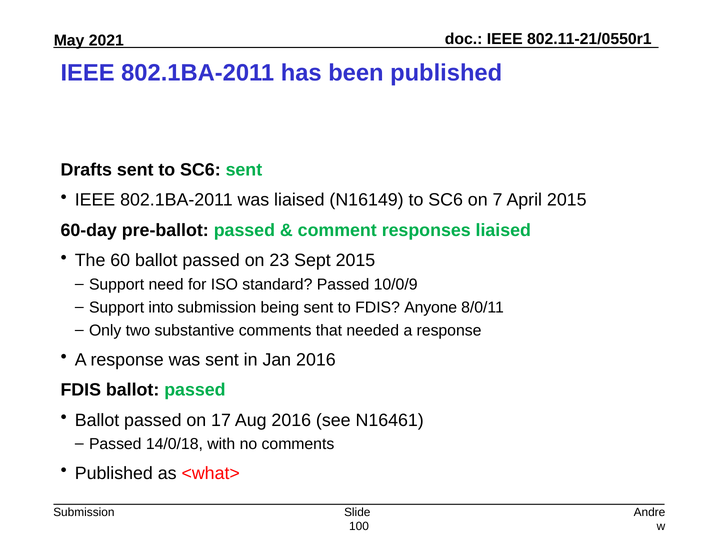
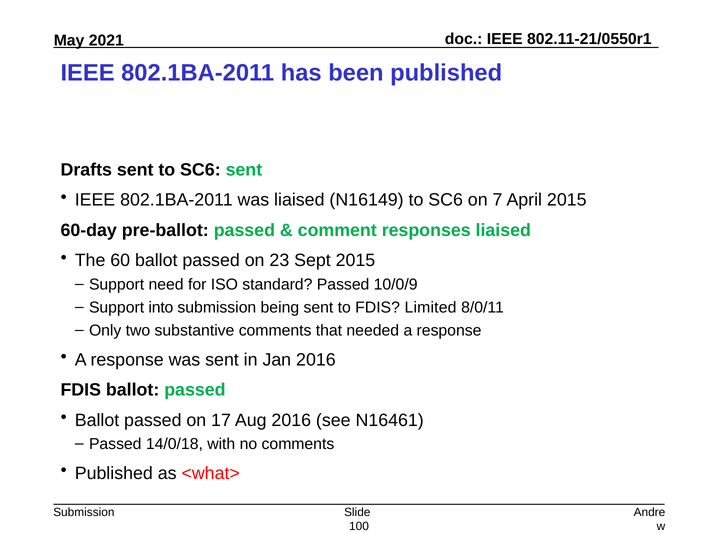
Anyone: Anyone -> Limited (431, 308)
